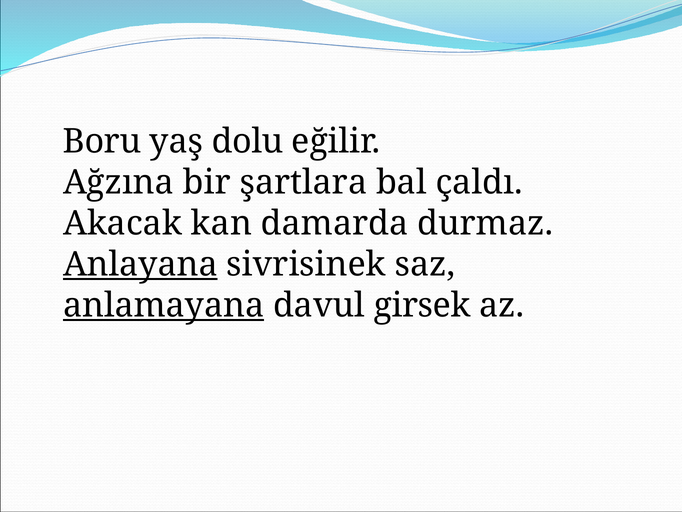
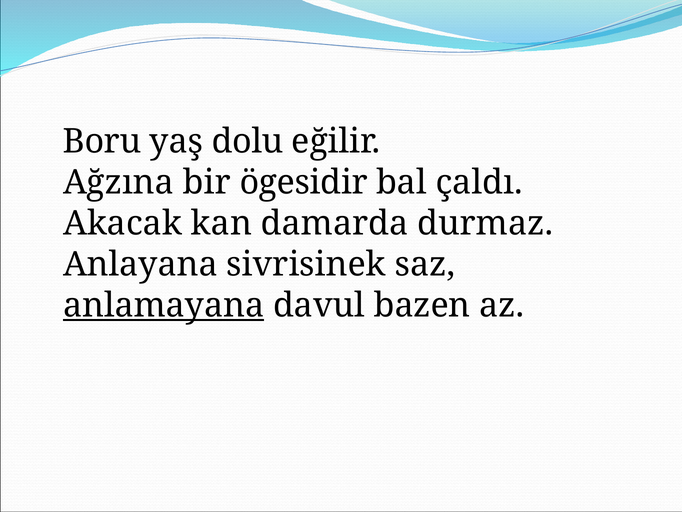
şartlara: şartlara -> ögesidir (304, 182)
Anlayana underline: present -> none (140, 264)
girsek: girsek -> bazen (422, 305)
